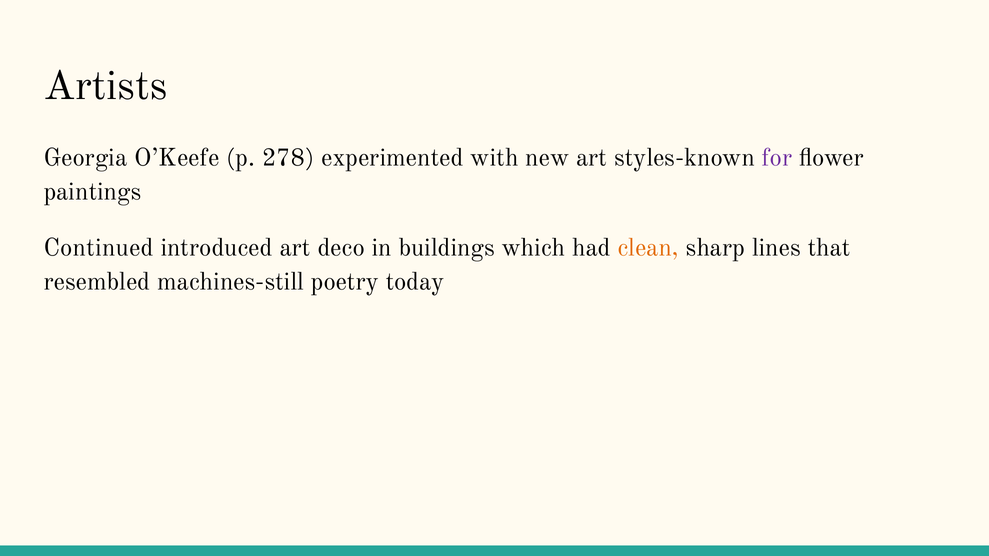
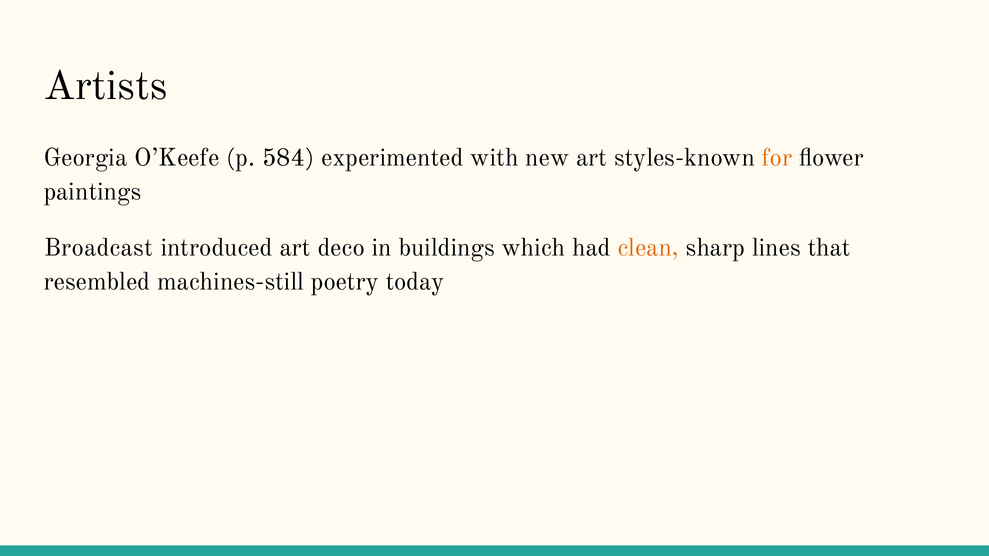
278: 278 -> 584 (288, 158)
for colour: purple -> orange (777, 158)
Continued: Continued -> Broadcast (99, 248)
